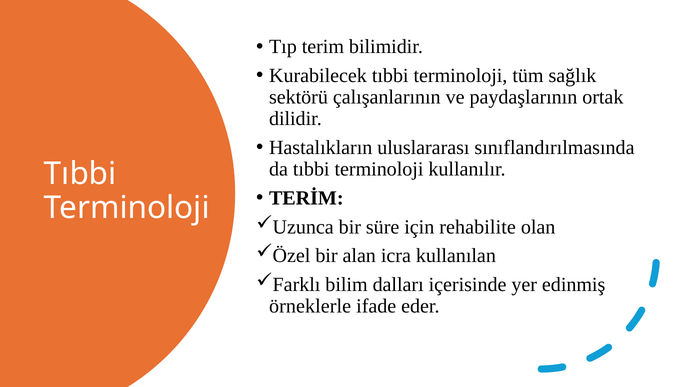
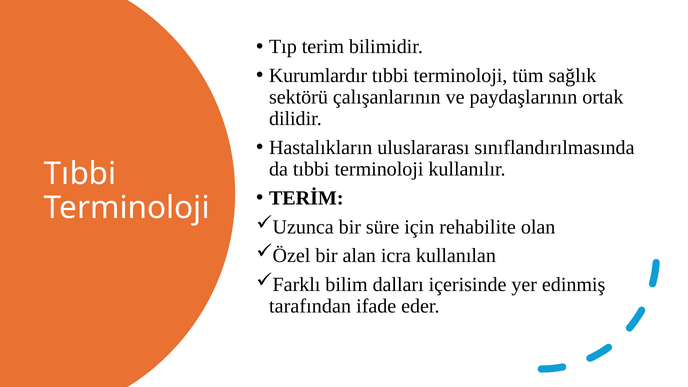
Kurabilecek: Kurabilecek -> Kurumlardır (318, 76)
örneklerle: örneklerle -> tarafından (310, 306)
